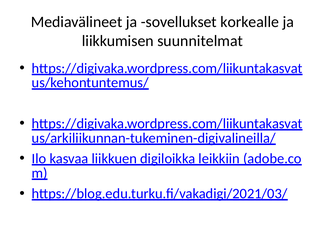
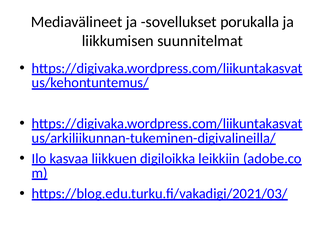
korkealle: korkealle -> porukalla (250, 22)
